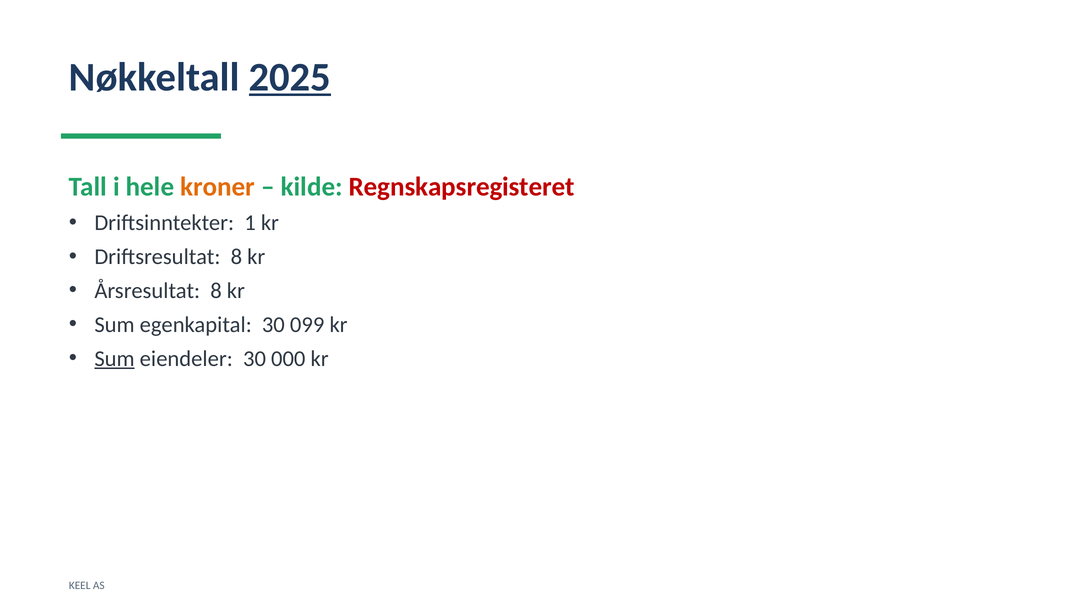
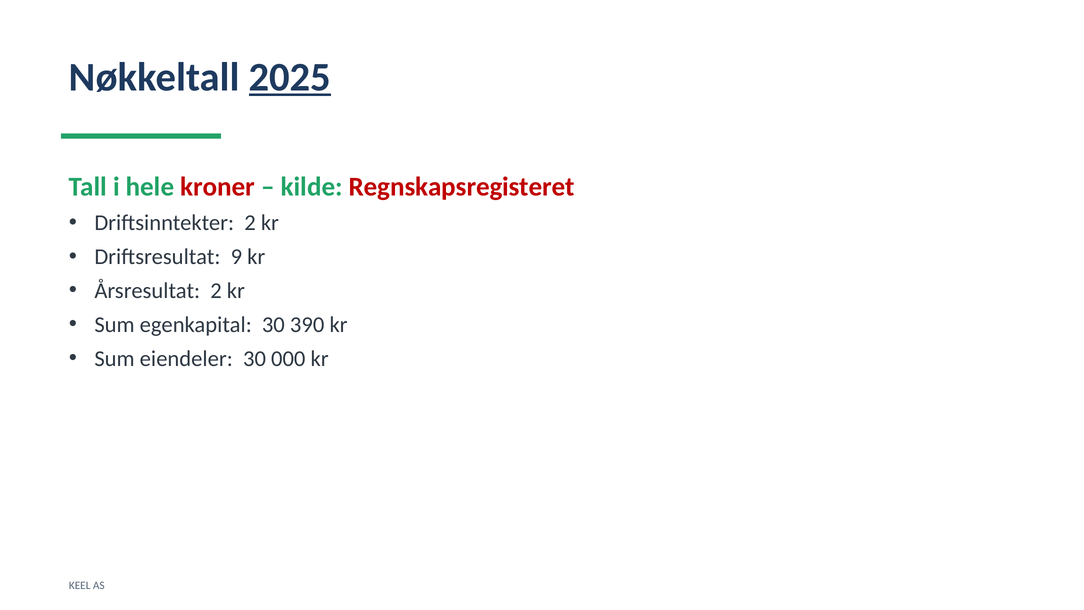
kroner colour: orange -> red (218, 187)
Driftsinntekter 1: 1 -> 2 (250, 223)
Driftsresultat 8: 8 -> 9 (236, 257)
Årsresultat 8: 8 -> 2 (216, 291)
099: 099 -> 390 (307, 325)
Sum underline: present -> none (115, 358)
